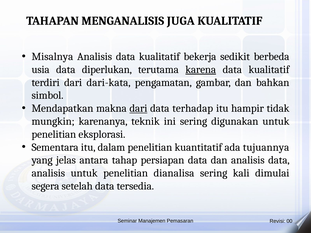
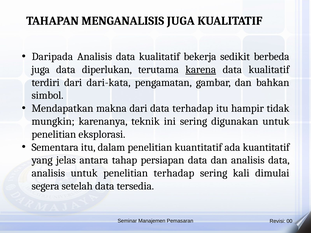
Misalnya: Misalnya -> Daripada (52, 57)
usia: usia -> juga (41, 70)
dari underline: present -> none (138, 108)
ada tujuannya: tujuannya -> kuantitatif (266, 147)
penelitian dianalisa: dianalisa -> terhadap (174, 173)
